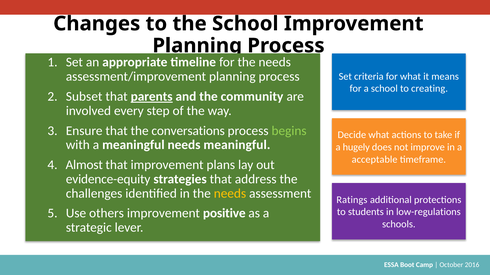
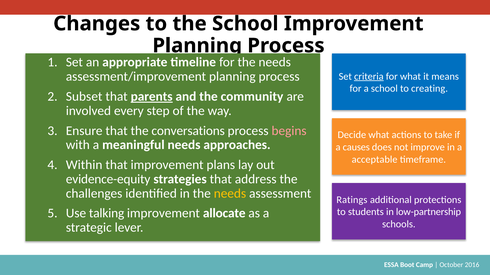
criteria underline: none -> present (369, 77)
begins colour: light green -> pink (289, 131)
needs meaningful: meaningful -> approaches (237, 145)
hugely: hugely -> causes (356, 148)
Almost: Almost -> Within (84, 165)
low-regulations: low-regulations -> low-partnership (428, 212)
others: others -> talking (107, 214)
positive: positive -> allocate (224, 214)
